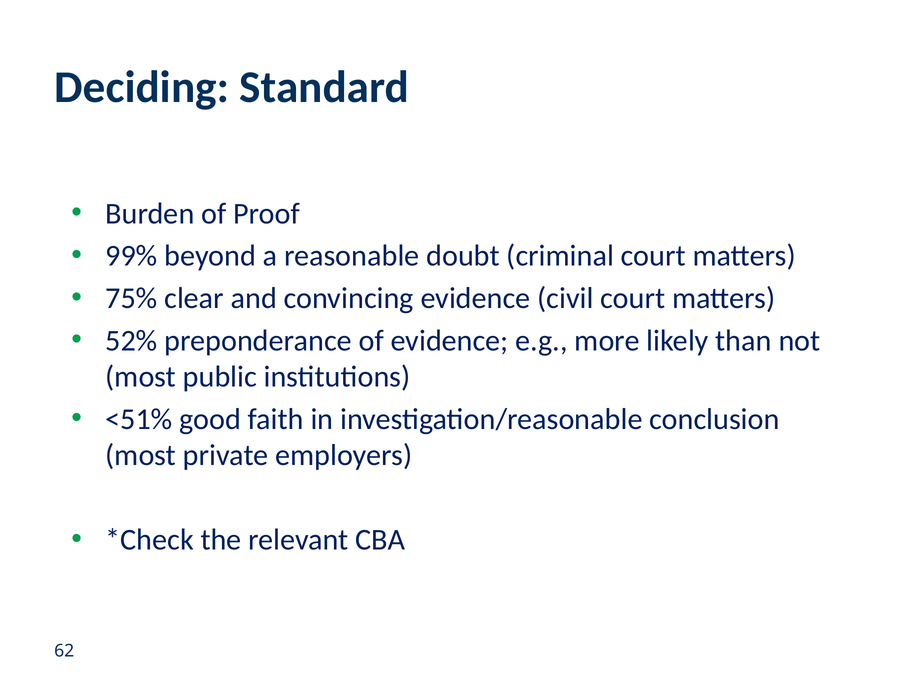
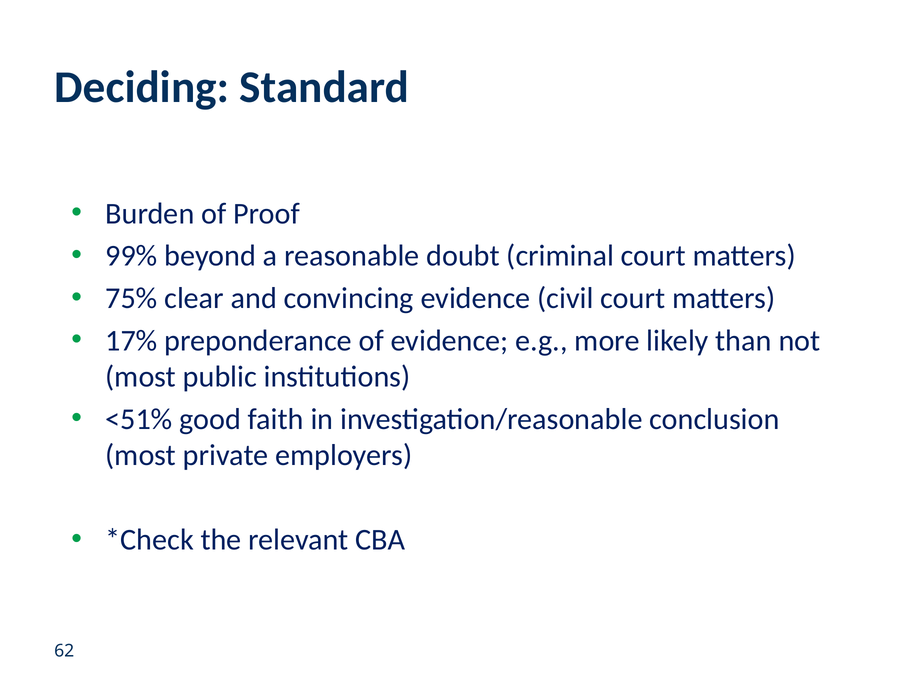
52%: 52% -> 17% (131, 340)
